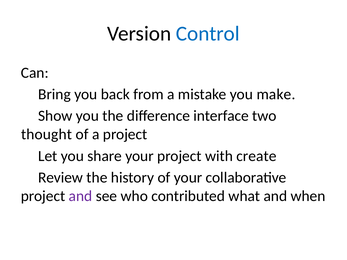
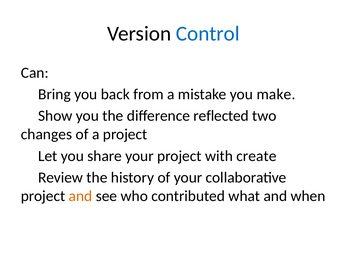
interface: interface -> reflected (221, 116)
thought: thought -> changes (47, 135)
and colour: purple -> orange (80, 196)
